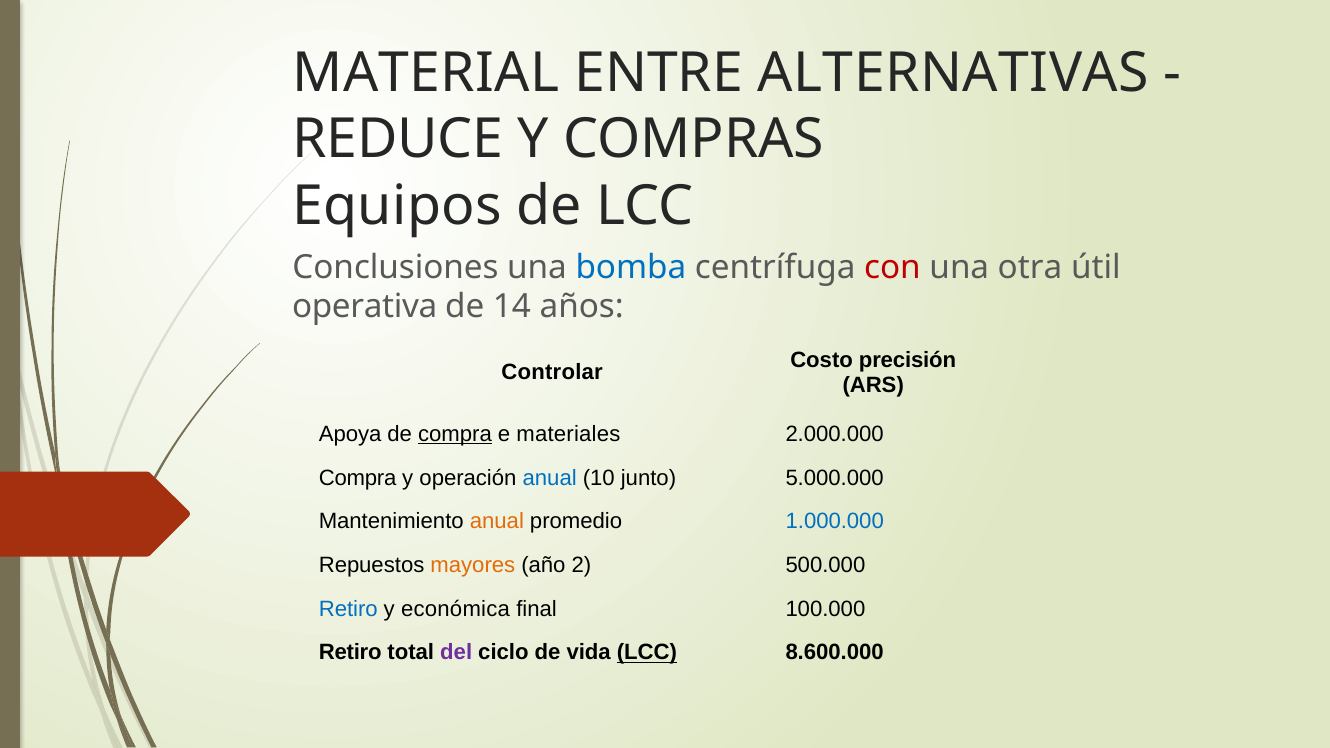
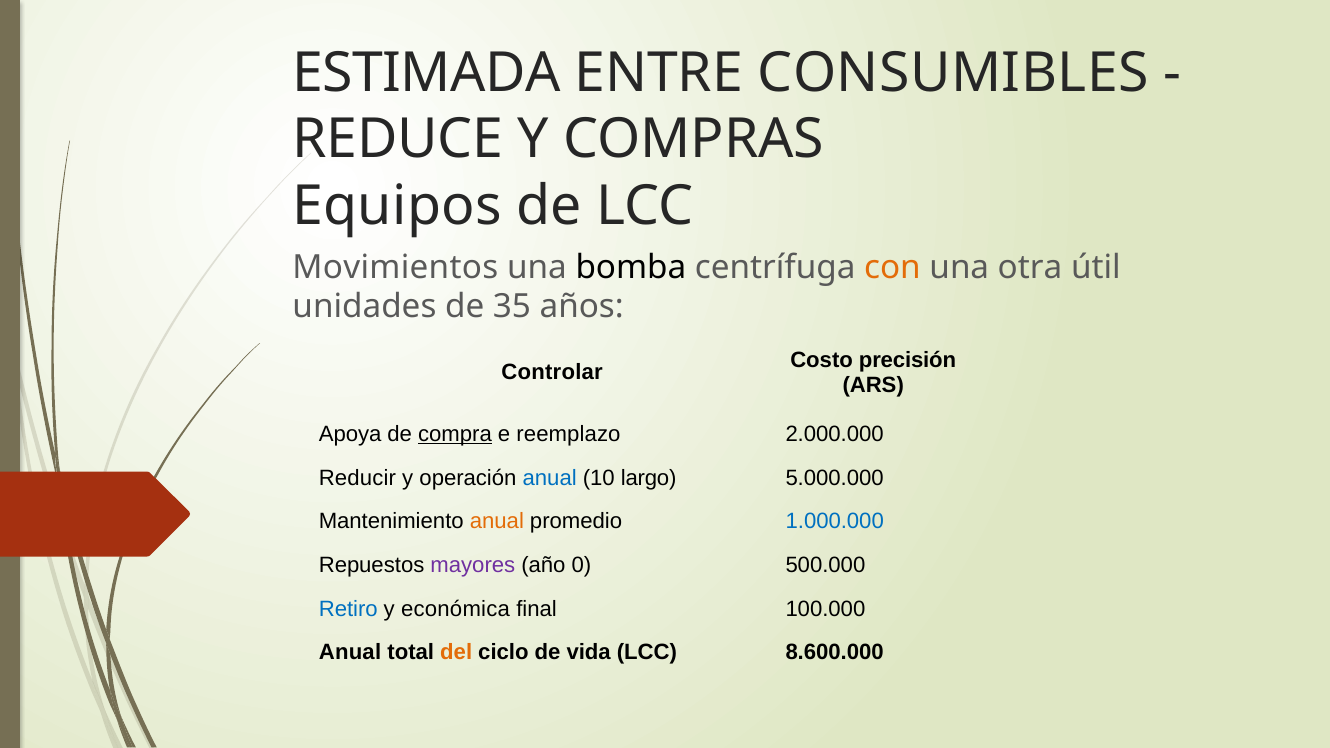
MATERIAL: MATERIAL -> ESTIMADA (426, 73)
ALTERNATIVAS: ALTERNATIVAS -> CONSUMIBLES (953, 73)
Conclusiones: Conclusiones -> Movimientos (395, 267)
bomba colour: blue -> black (631, 267)
con colour: red -> orange (892, 267)
operativa: operativa -> unidades (364, 307)
14: 14 -> 35 (512, 307)
materiales: materiales -> reemplazo (568, 434)
Compra: Compra -> Reducir (357, 478)
junto: junto -> largo (649, 478)
mayores colour: orange -> purple (473, 565)
2: 2 -> 0 (581, 565)
Retiro: Retiro -> Anual (350, 653)
del colour: purple -> orange (456, 653)
LCC underline: present -> none (647, 653)
